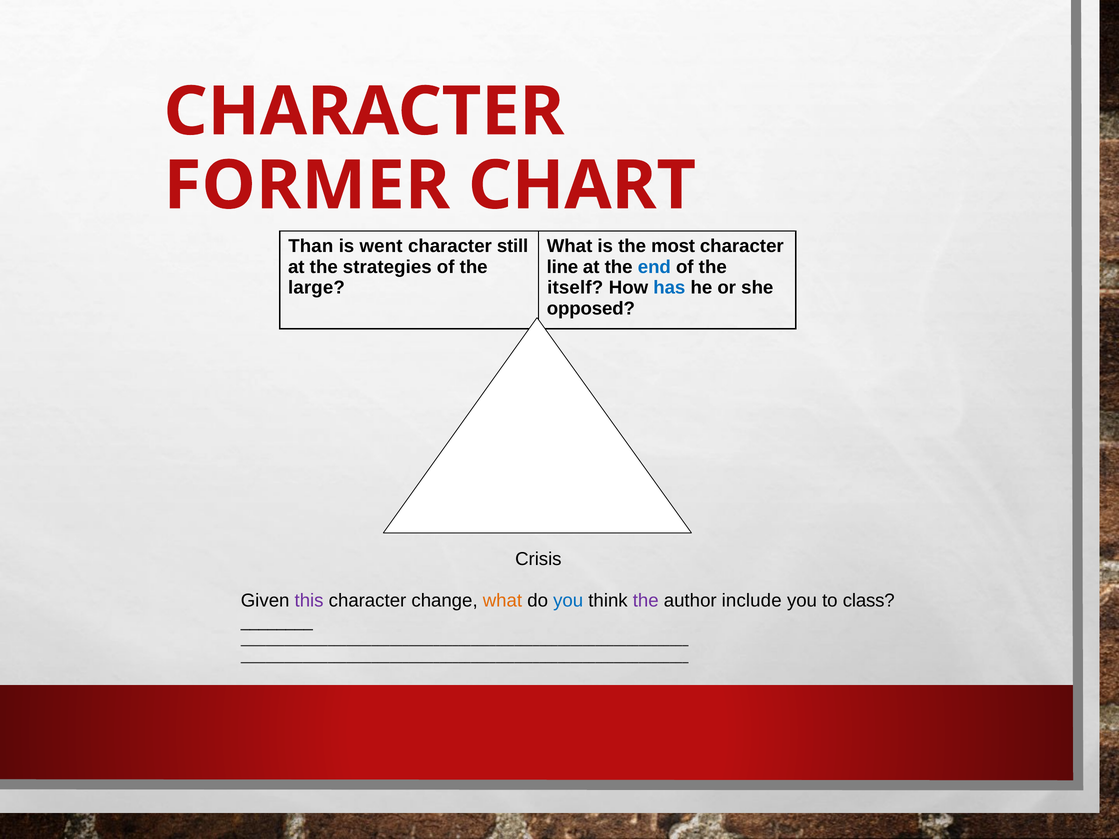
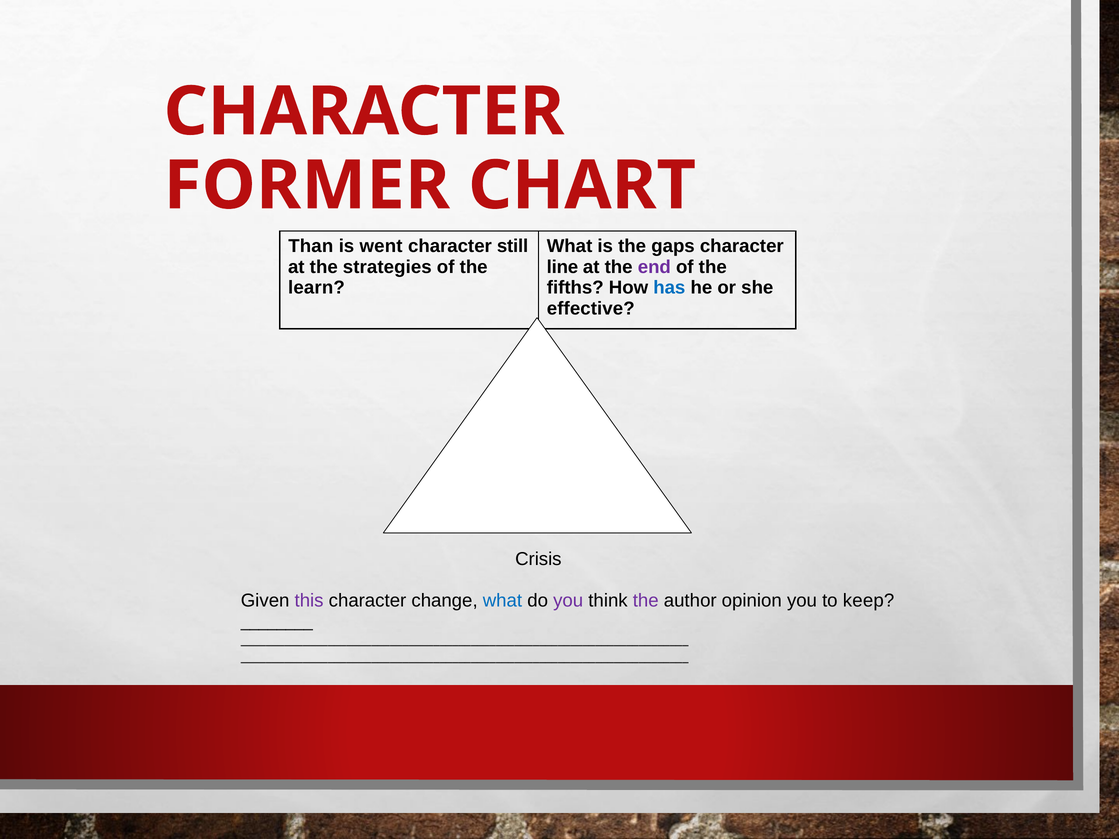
most: most -> gaps (673, 246)
end colour: blue -> purple (654, 267)
large: large -> learn (316, 288)
itself: itself -> fifths (575, 288)
opposed: opposed -> effective (591, 309)
what colour: orange -> blue (502, 601)
you colour: blue -> purple (568, 601)
include: include -> opinion (752, 601)
class: class -> keep (869, 601)
